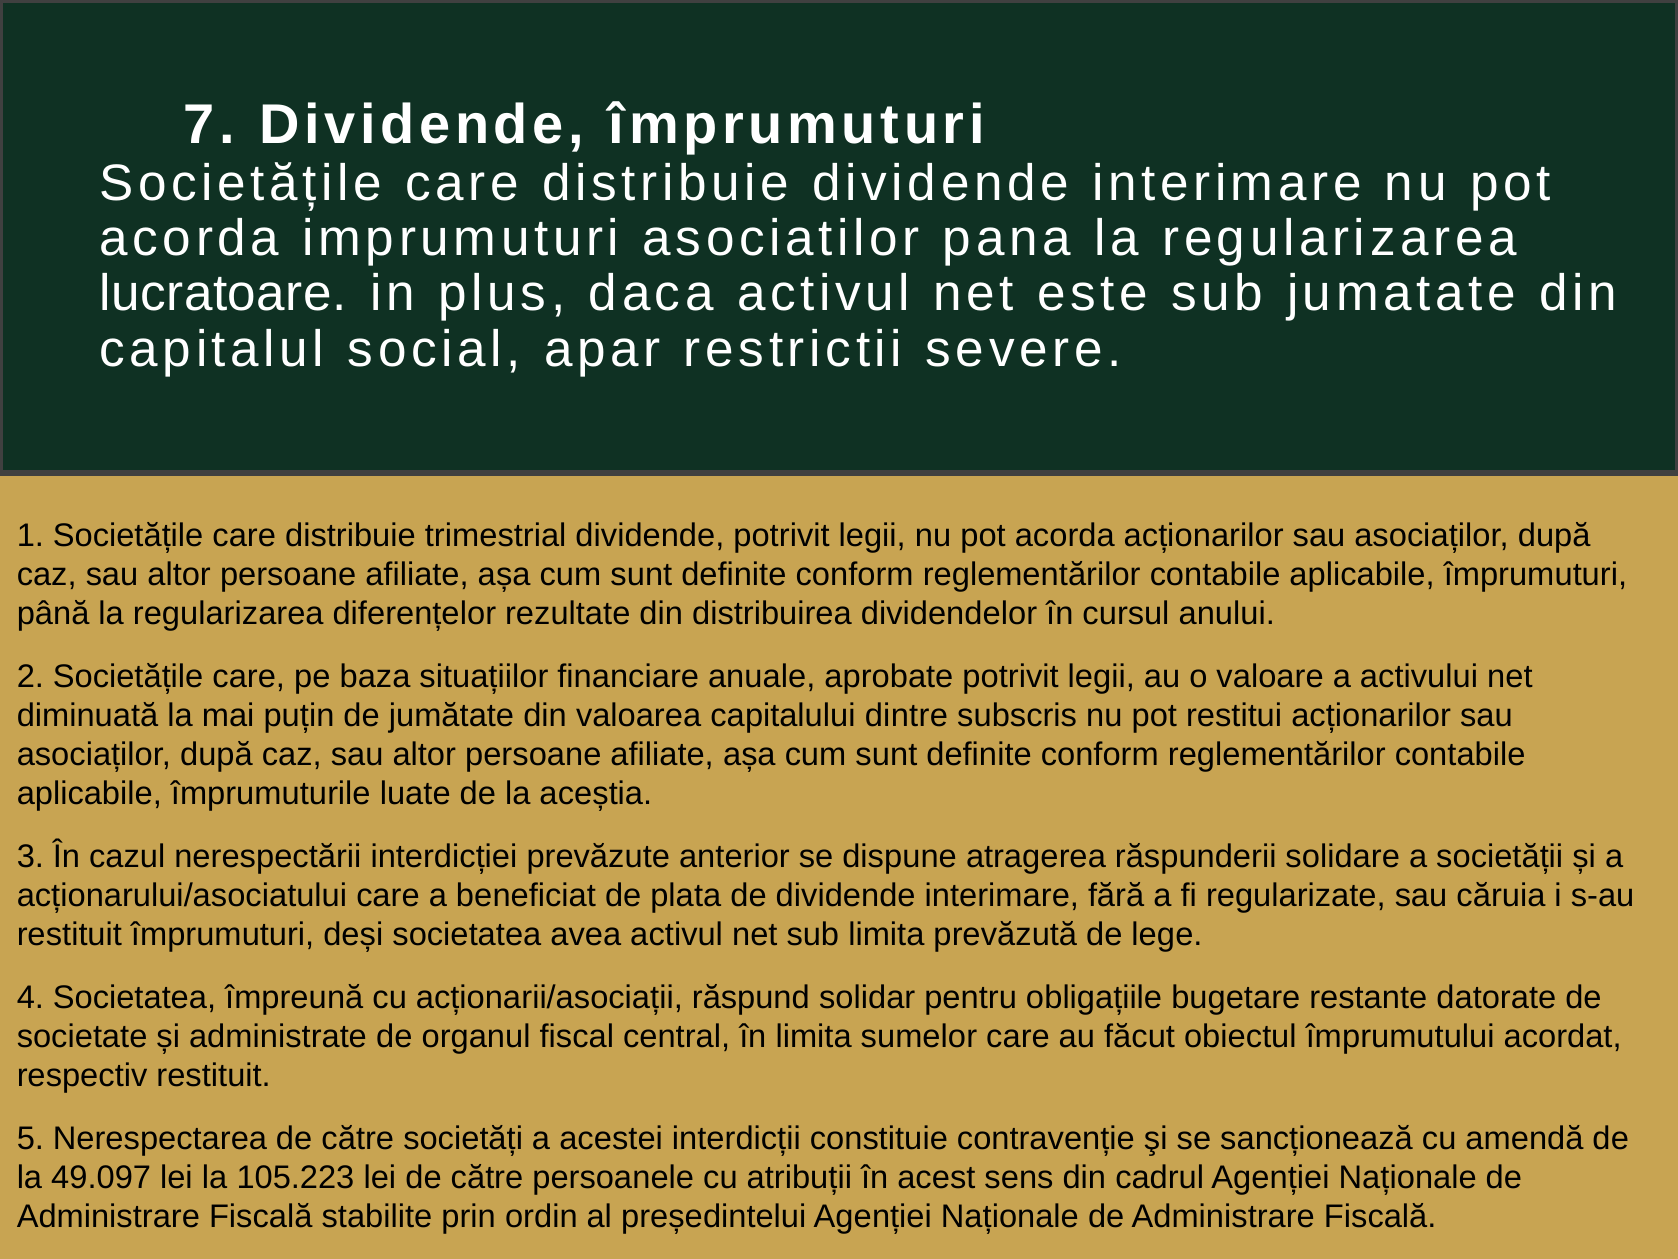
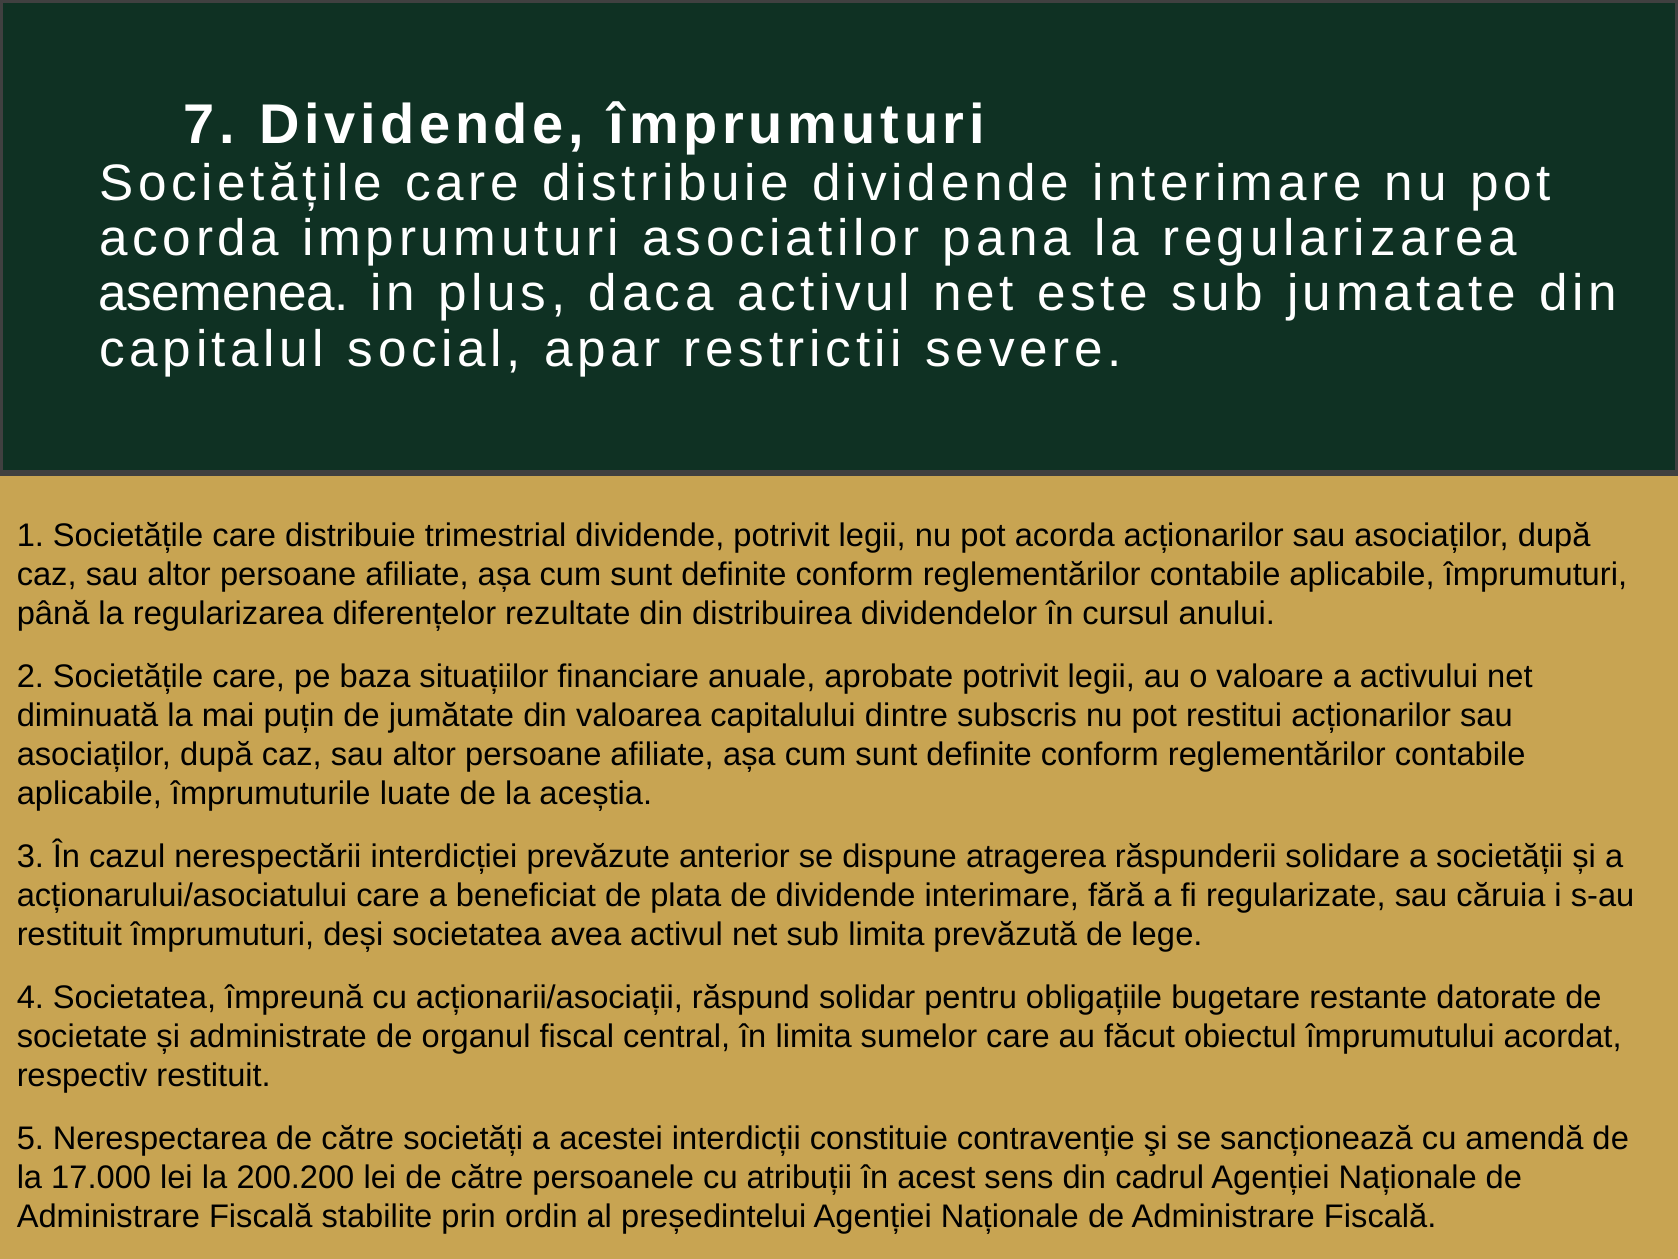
lucratoare: lucratoare -> asemenea (224, 294)
49.097: 49.097 -> 17.000 (101, 1177)
105.223: 105.223 -> 200.200 (295, 1177)
